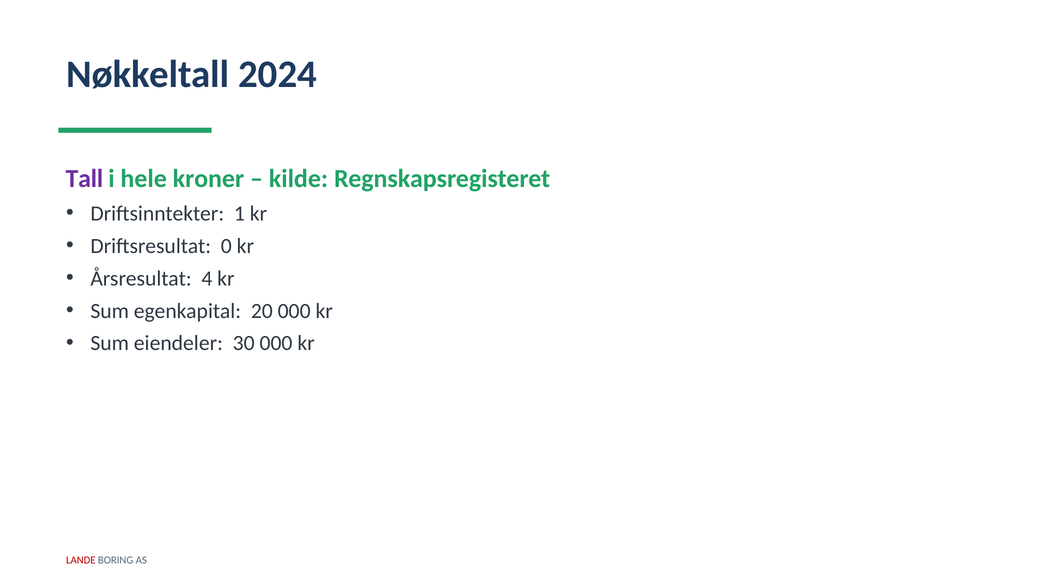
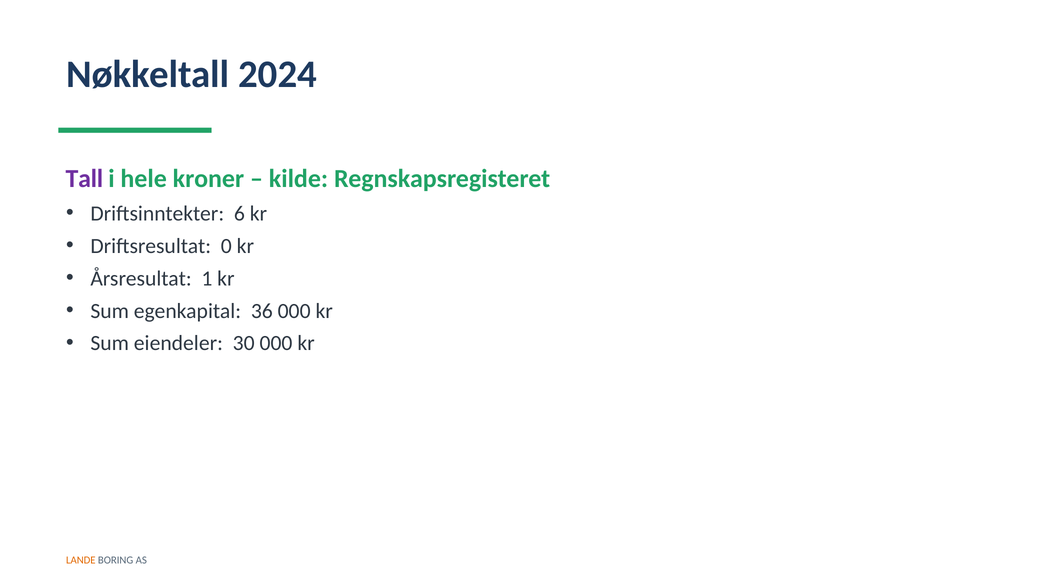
1: 1 -> 6 (239, 213)
4: 4 -> 1 (207, 278)
20: 20 -> 36 (262, 311)
LANDE colour: red -> orange (81, 560)
